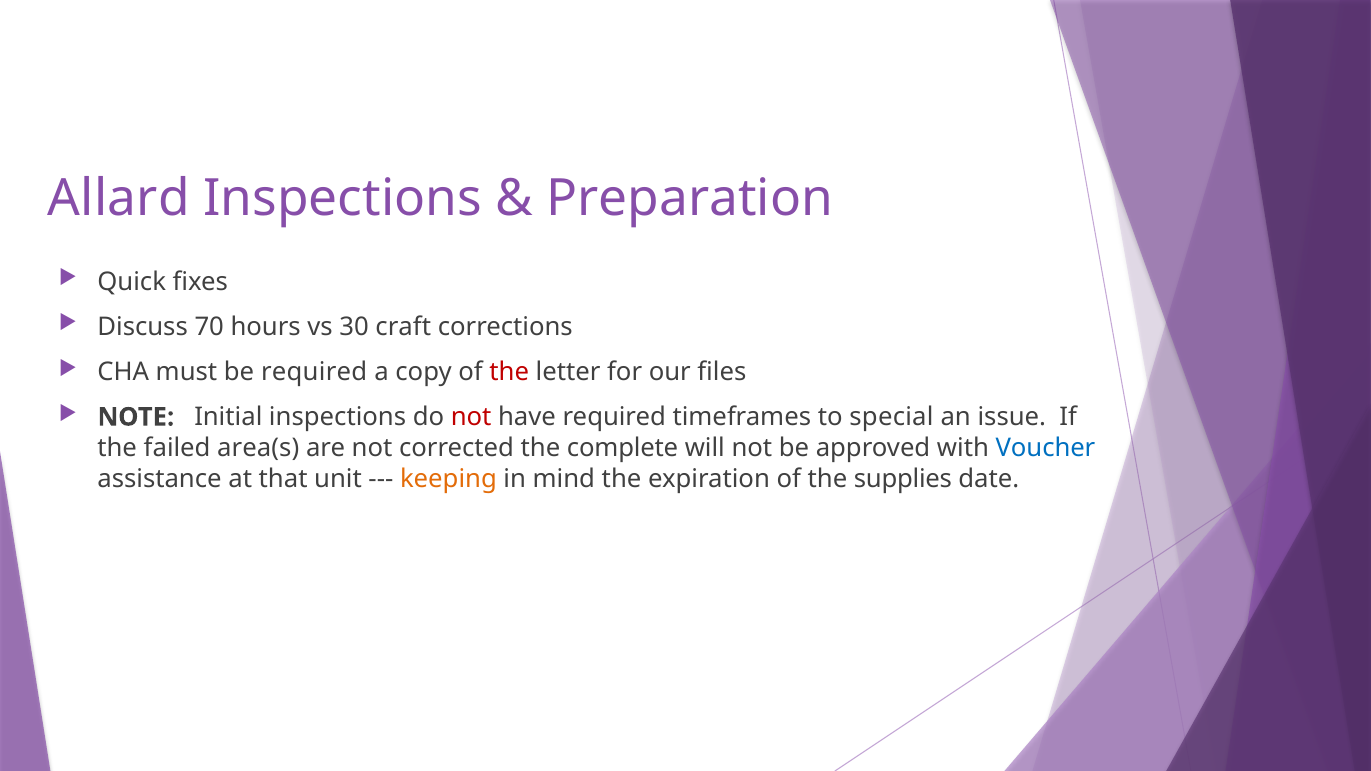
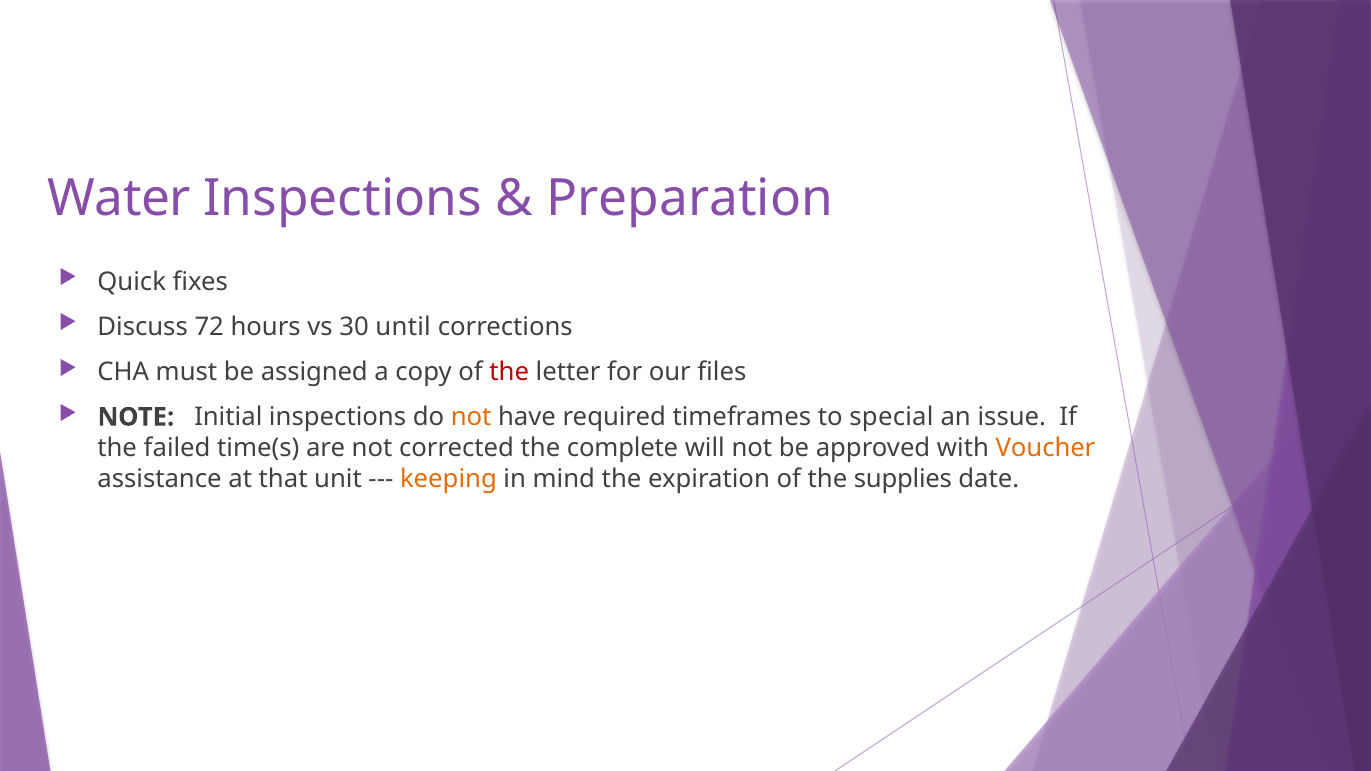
Allard: Allard -> Water (119, 199)
70: 70 -> 72 (209, 327)
craft: craft -> until (403, 327)
be required: required -> assigned (314, 372)
not colour: red -> orange (471, 417)
area(s: area(s -> time(s (258, 448)
Voucher colour: blue -> orange (1045, 448)
